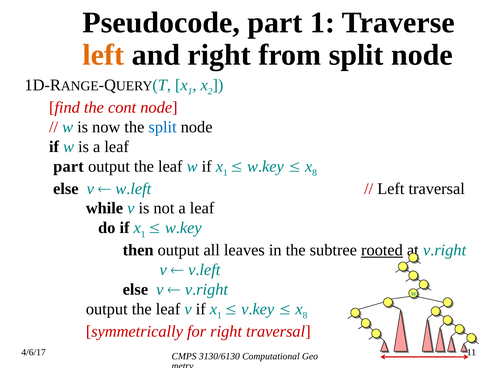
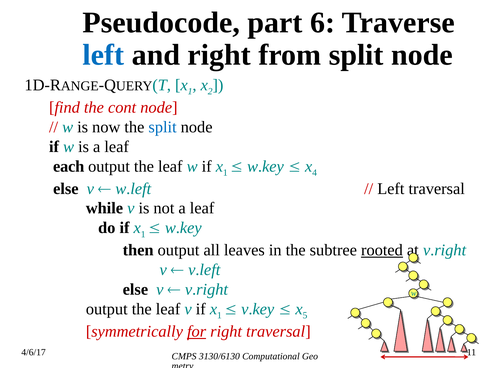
part 1: 1 -> 6 (323, 22)
left colour: orange -> blue (103, 55)
part: part -> each (69, 166)
8: 8 -> 4 (315, 173)
8: 8 -> 5 (305, 316)
for underline: none -> present (197, 332)
